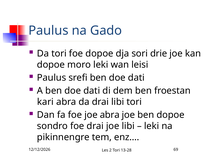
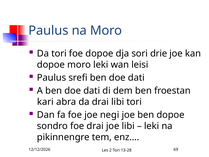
na Gado: Gado -> Moro (106, 30)
joe abra: abra -> negi (110, 115)
